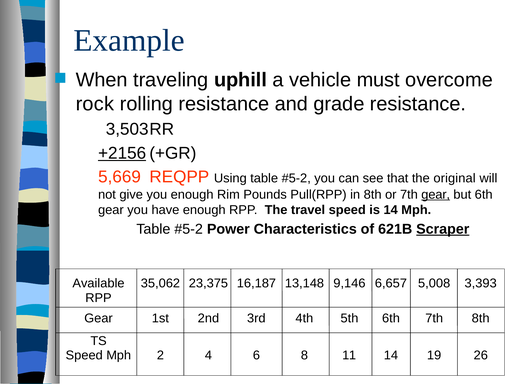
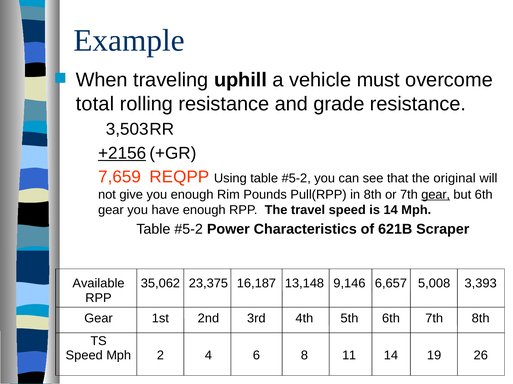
rock: rock -> total (95, 104)
5,669: 5,669 -> 7,659 (120, 177)
Scraper underline: present -> none (443, 230)
